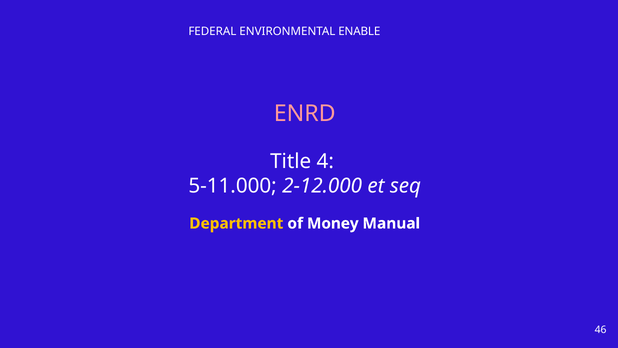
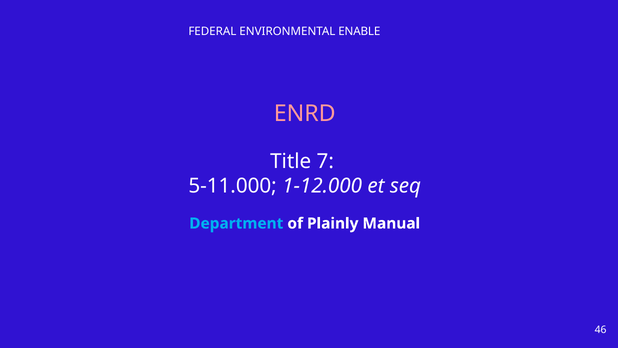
4: 4 -> 7 (325, 161)
2-12.000: 2-12.000 -> 1-12.000 (322, 186)
Department colour: yellow -> light blue (236, 223)
Money: Money -> Plainly (333, 223)
